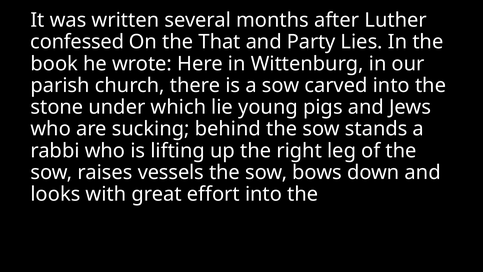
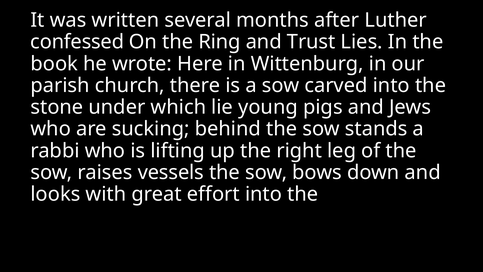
That: That -> Ring (220, 42)
Party: Party -> Trust (311, 42)
